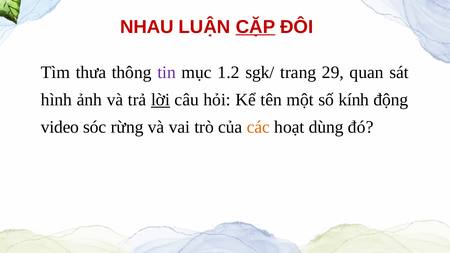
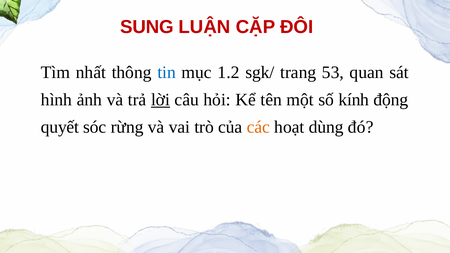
NHAU: NHAU -> SUNG (147, 27)
CẶP underline: present -> none (255, 27)
thưa: thưa -> nhất (91, 72)
tin colour: purple -> blue (167, 72)
29: 29 -> 53 (333, 72)
video: video -> quyết (60, 127)
